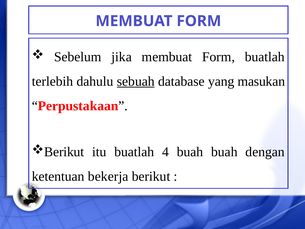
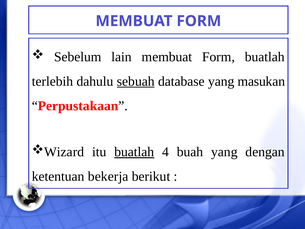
jika: jika -> lain (122, 57)
Berikut: Berikut -> Wizard (64, 152)
buatlah underline: none -> present (134, 152)
buah buah: buah -> yang (224, 152)
